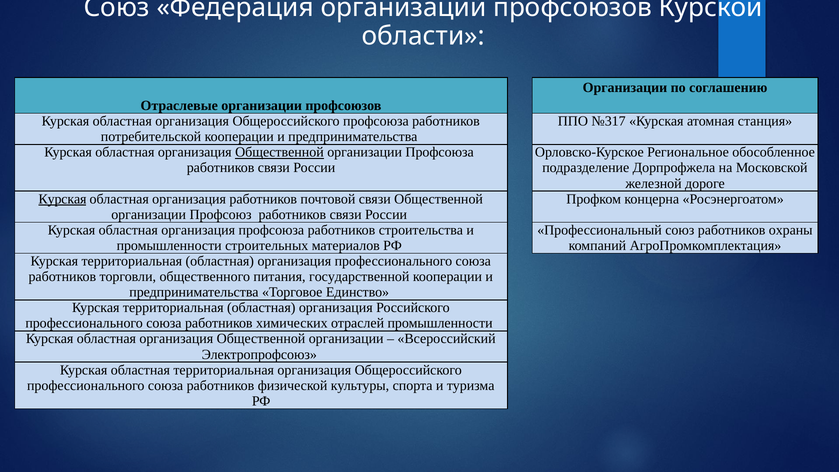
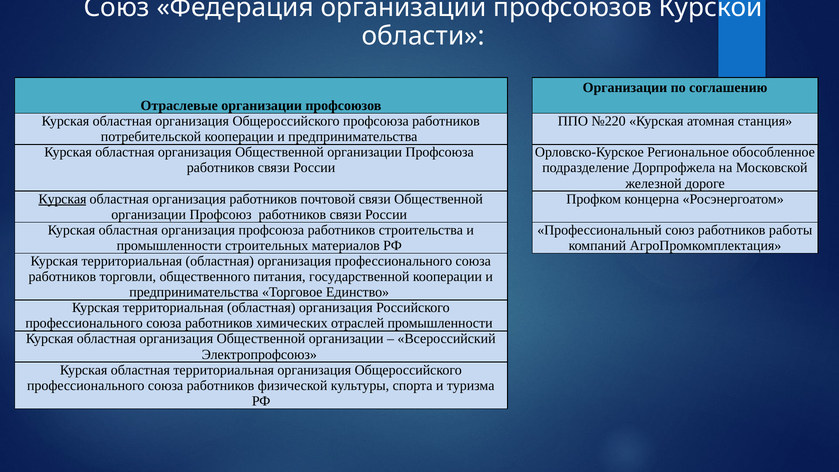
№317: №317 -> №220 (609, 121)
Общественной underline: present -> none (279, 152)
охраны: охраны -> работы (791, 230)
